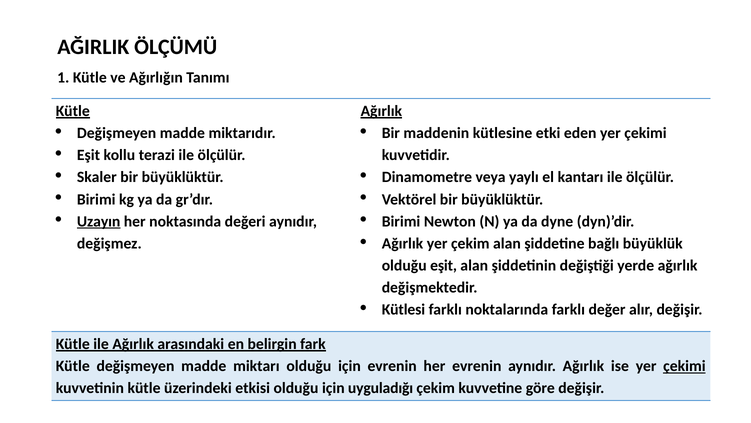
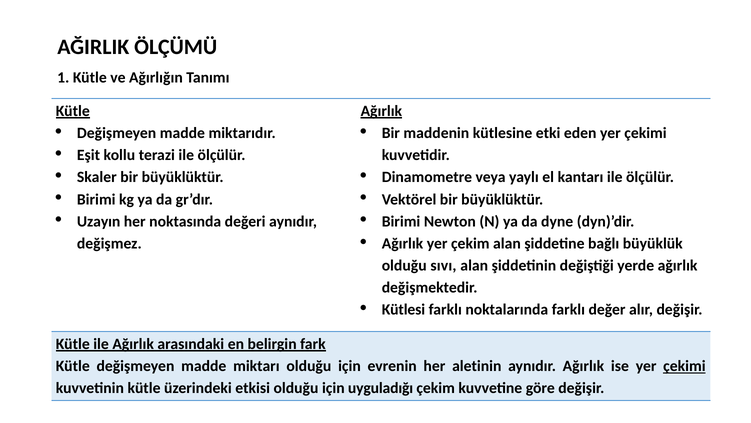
Uzayın underline: present -> none (99, 221)
olduğu eşit: eşit -> sıvı (443, 265)
her evrenin: evrenin -> aletinin (477, 366)
